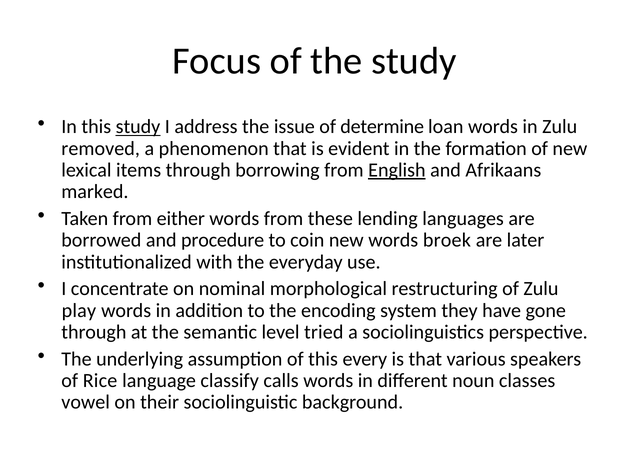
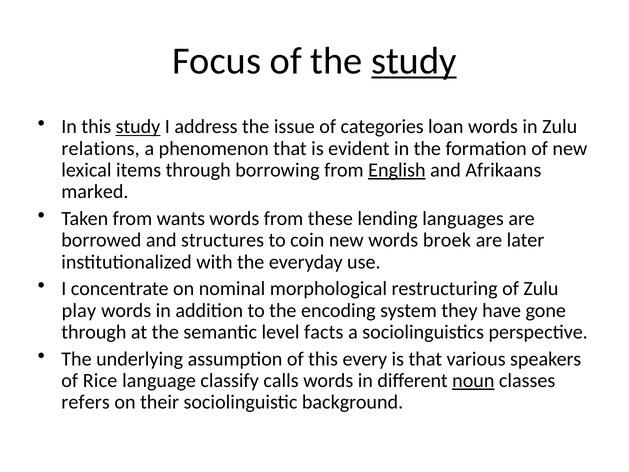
study underline: none -> present (414, 61)
determine: determine -> categories (382, 127)
removed: removed -> relations (101, 148)
either: either -> wants (181, 218)
procedure: procedure -> structures (223, 240)
tried: tried -> facts (324, 332)
noun underline: none -> present (473, 380)
vowel: vowel -> refers (86, 402)
